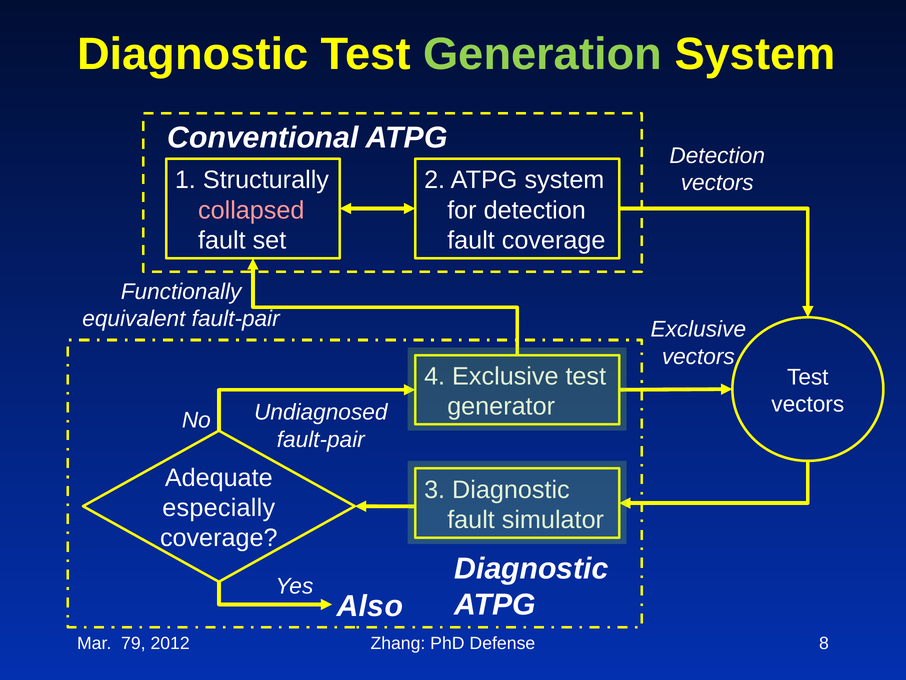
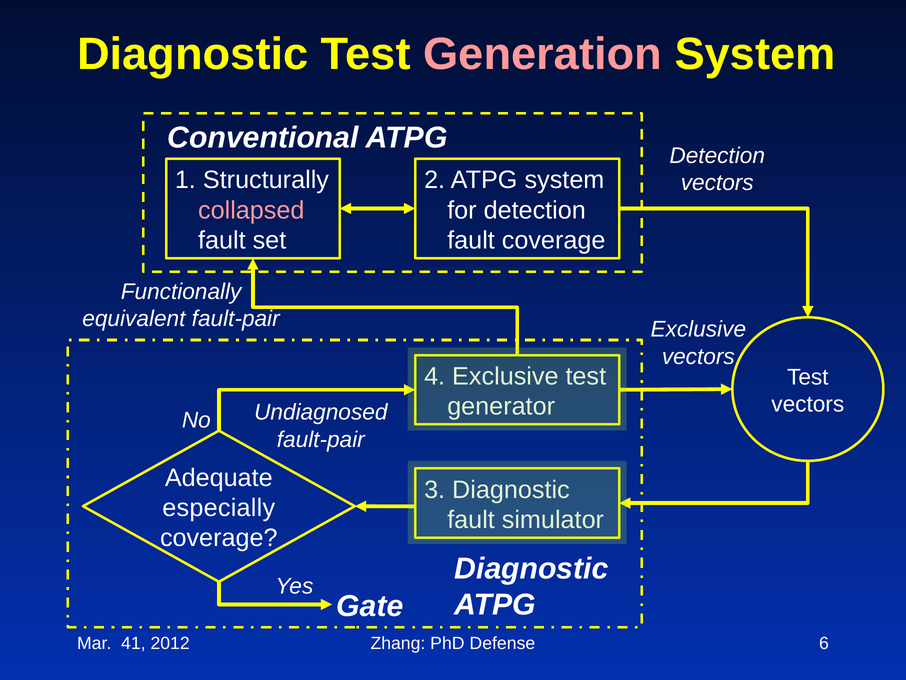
Generation colour: light green -> pink (543, 54)
Also: Also -> Gate (370, 606)
79: 79 -> 41 (133, 643)
8: 8 -> 6 (824, 643)
